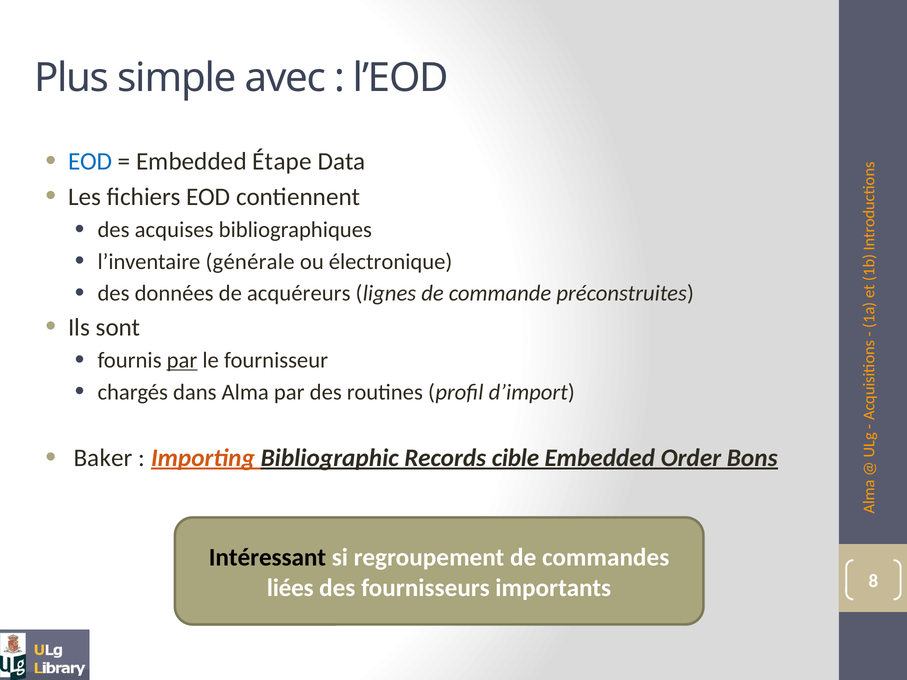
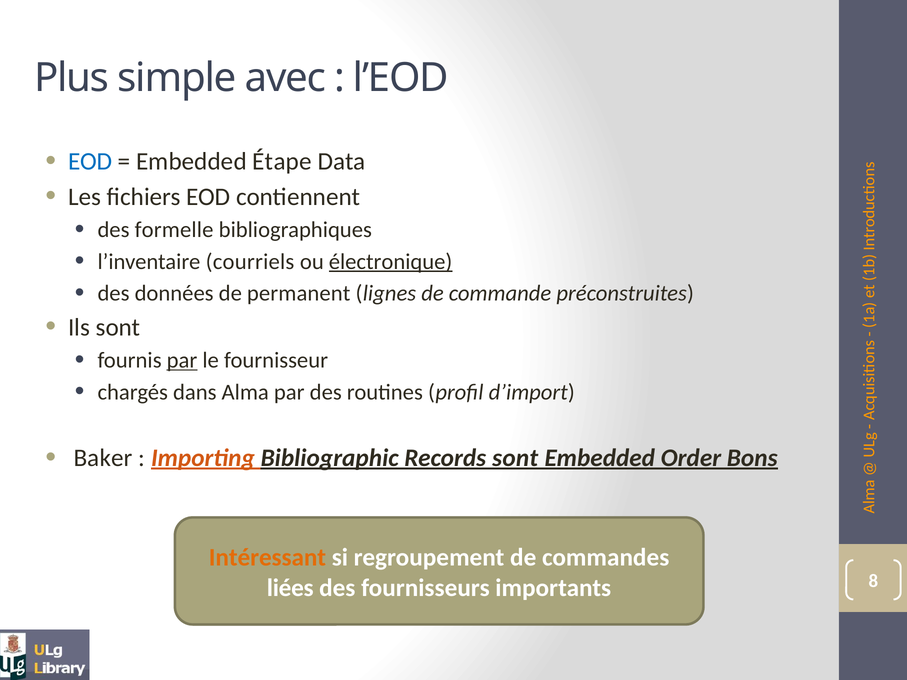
acquises: acquises -> formelle (174, 230)
générale: générale -> courriels (250, 262)
électronique underline: none -> present (391, 262)
acquéreurs: acquéreurs -> permanent (299, 293)
Records cible: cible -> sont (515, 458)
Intéressant colour: black -> orange (267, 558)
